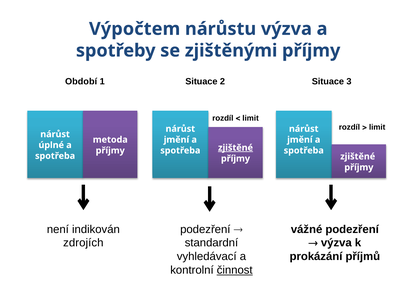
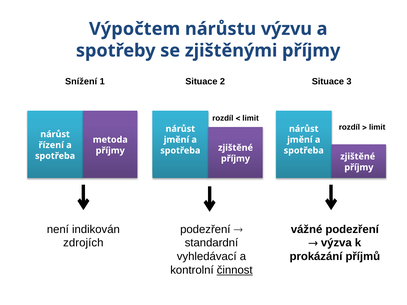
nárůstu výzva: výzva -> výzvu (286, 29)
Období: Období -> Snížení (81, 82)
úplné: úplné -> řízení (51, 145)
zjištěné underline: present -> none (236, 148)
